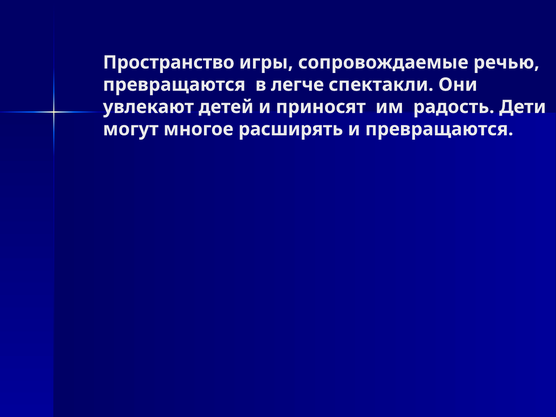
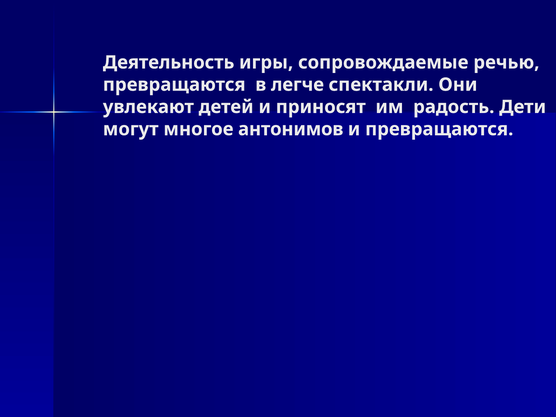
Пространство: Пространство -> Деятельность (169, 62)
расширять: расширять -> антонимов (291, 129)
